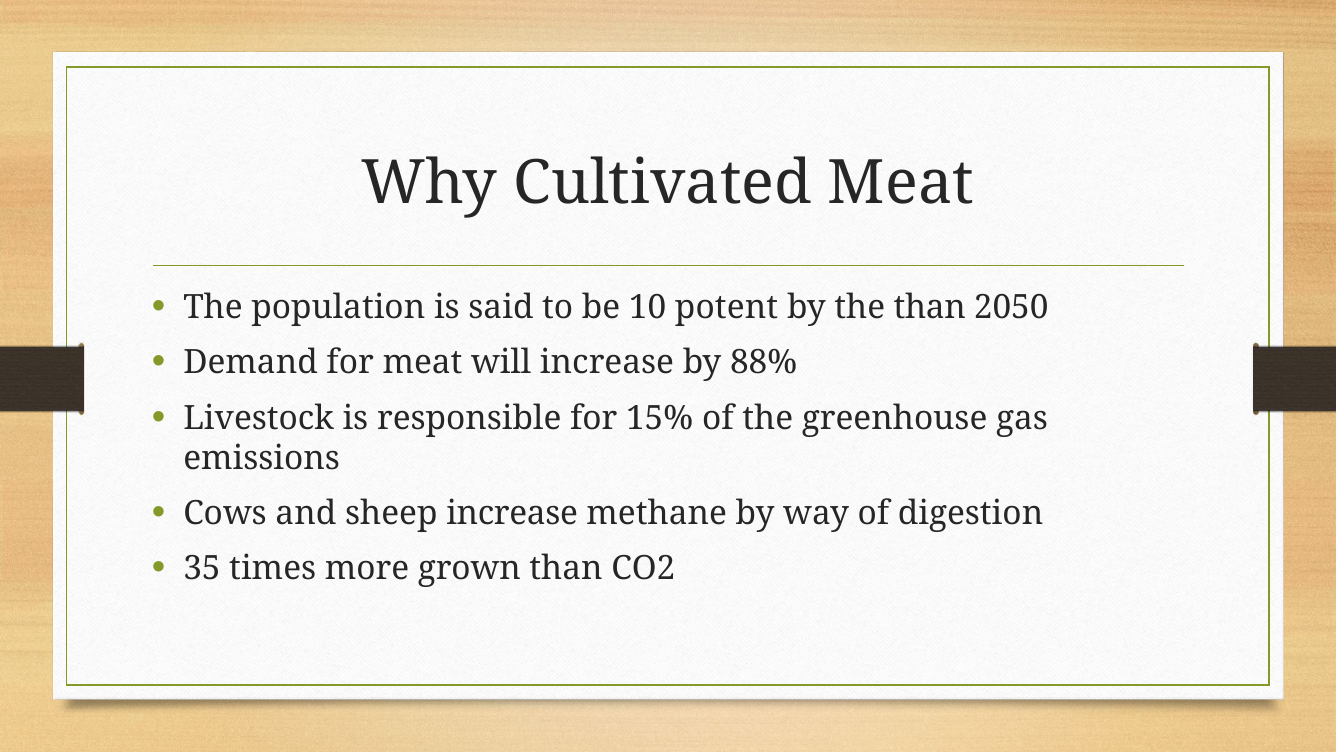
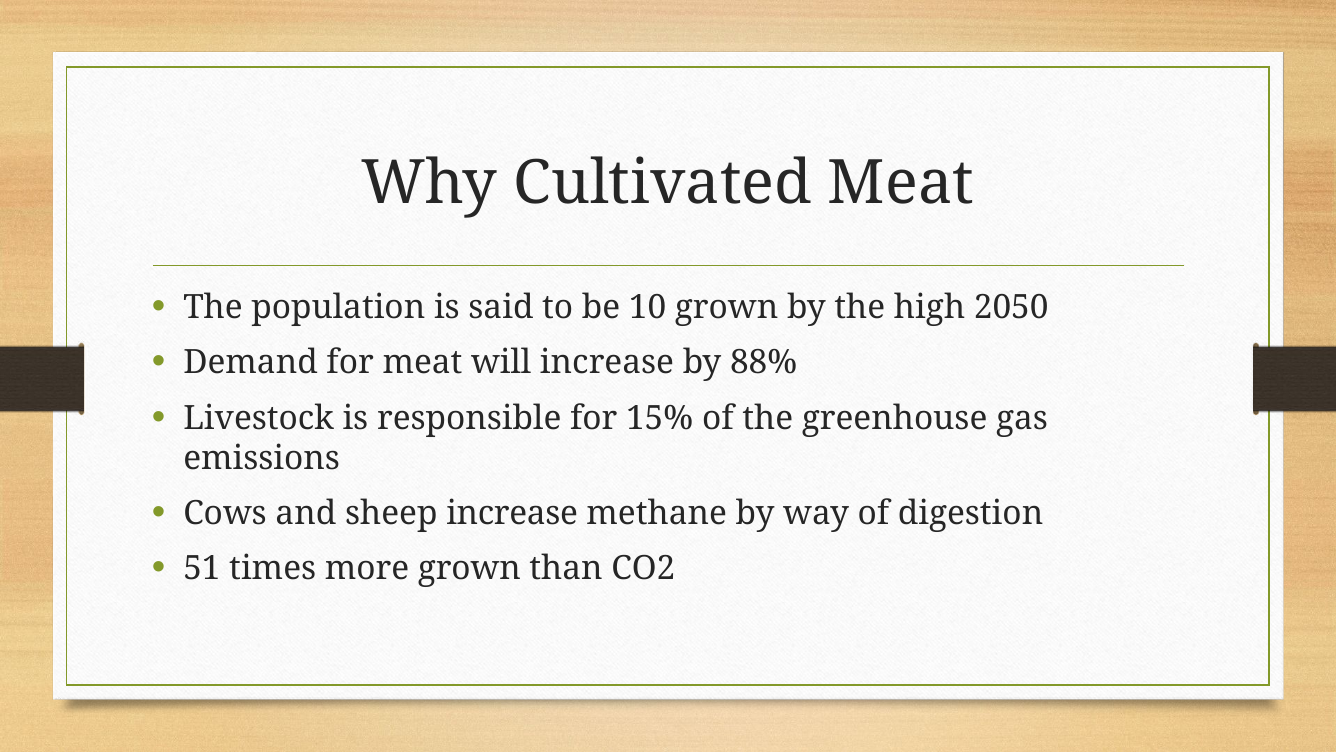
10 potent: potent -> grown (727, 308)
the than: than -> high (930, 308)
35: 35 -> 51 (202, 568)
